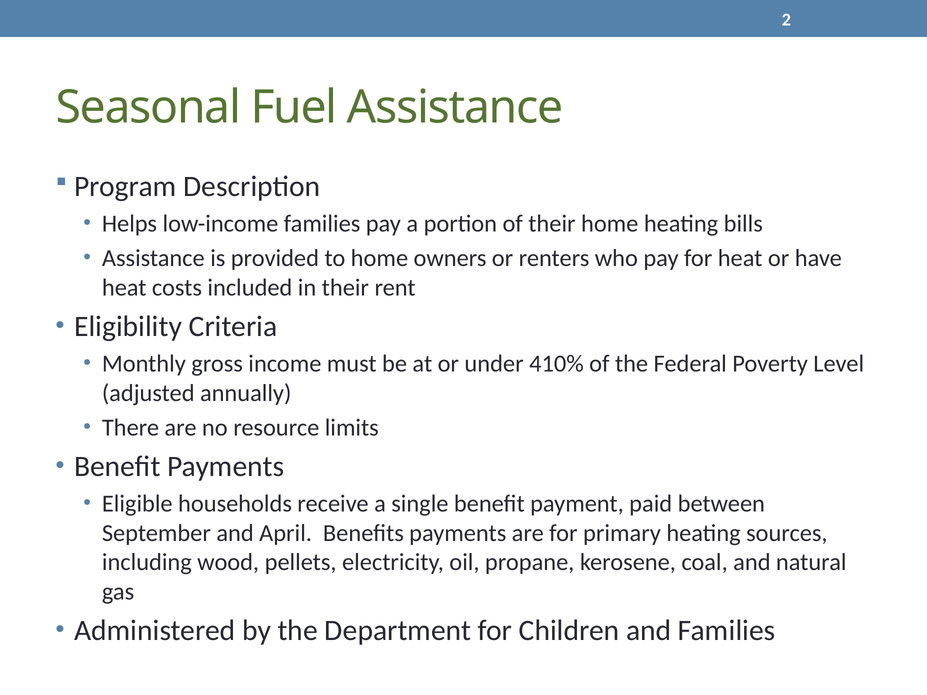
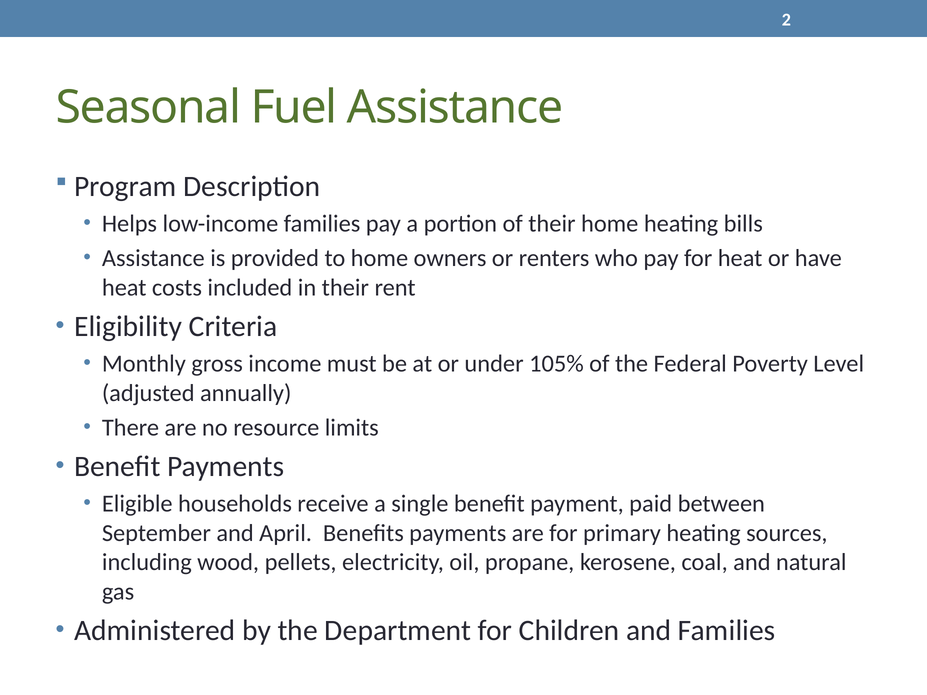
410%: 410% -> 105% (556, 364)
